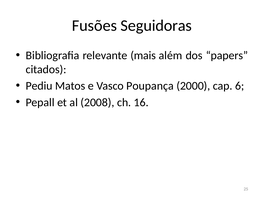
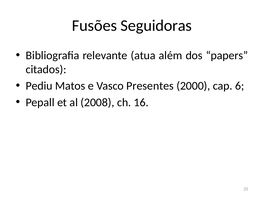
mais: mais -> atua (143, 55)
Poupança: Poupança -> Presentes (150, 86)
